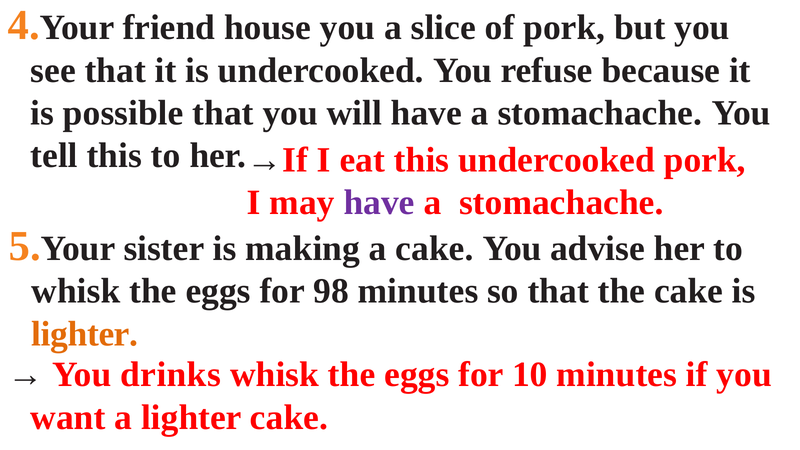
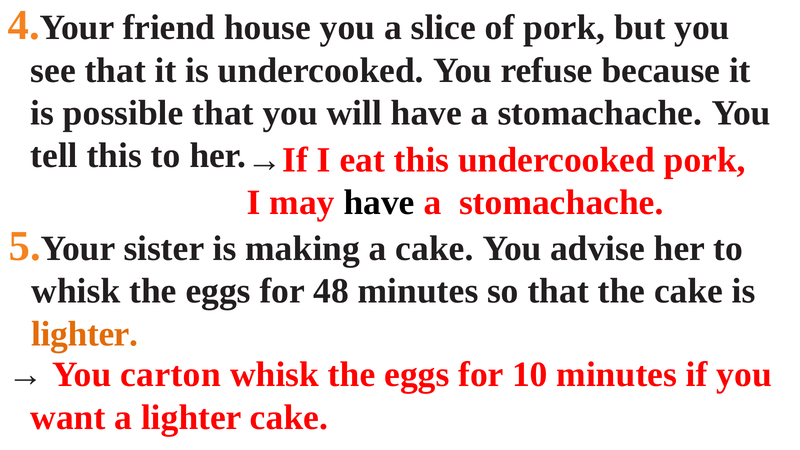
have colour: purple -> black (379, 203)
98: 98 -> 48 (331, 291)
drinks: drinks -> carton (171, 375)
